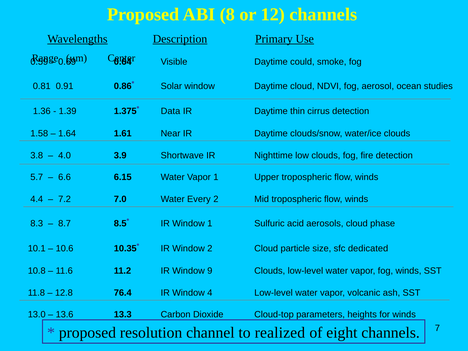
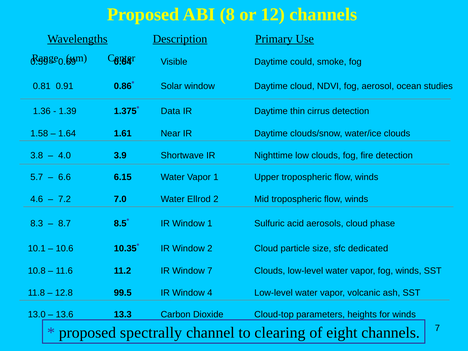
4.4: 4.4 -> 4.6 (37, 199)
Every: Every -> Ellrod (199, 199)
Window 9: 9 -> 7 (210, 271)
76.4: 76.4 -> 99.5 (123, 293)
resolution: resolution -> spectrally (151, 333)
realized: realized -> clearing (280, 333)
